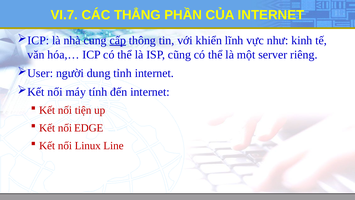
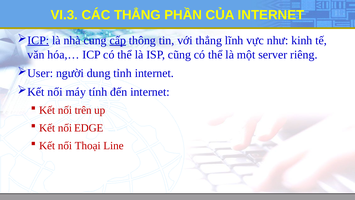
VI.7: VI.7 -> VI.3 (64, 15)
ICP underline: none -> present (38, 40)
với khiển: khiển -> thẳng (209, 40)
tiện: tiện -> trên (83, 110)
Linux: Linux -> Thoại (88, 145)
